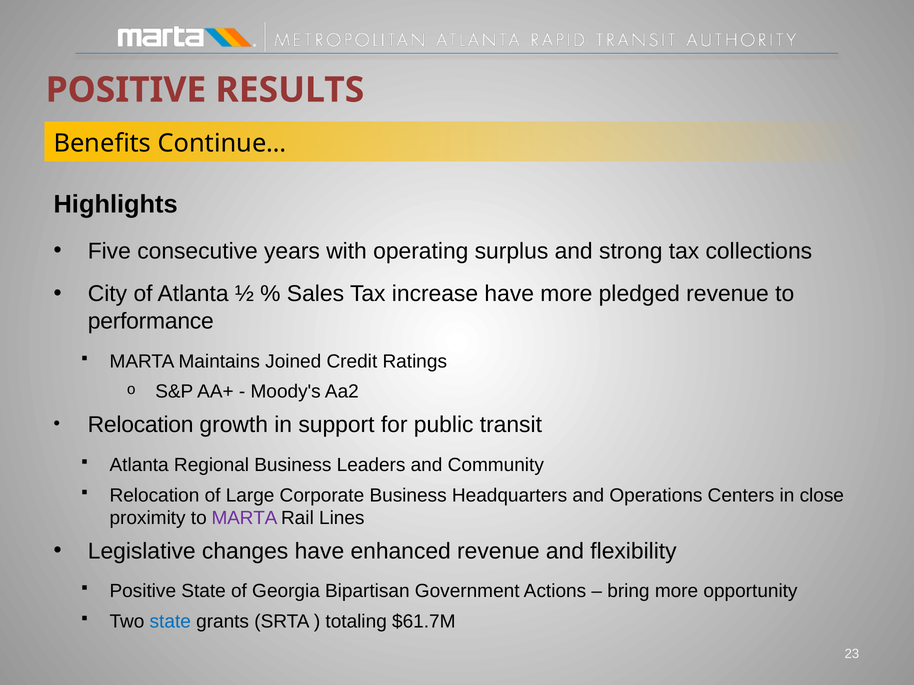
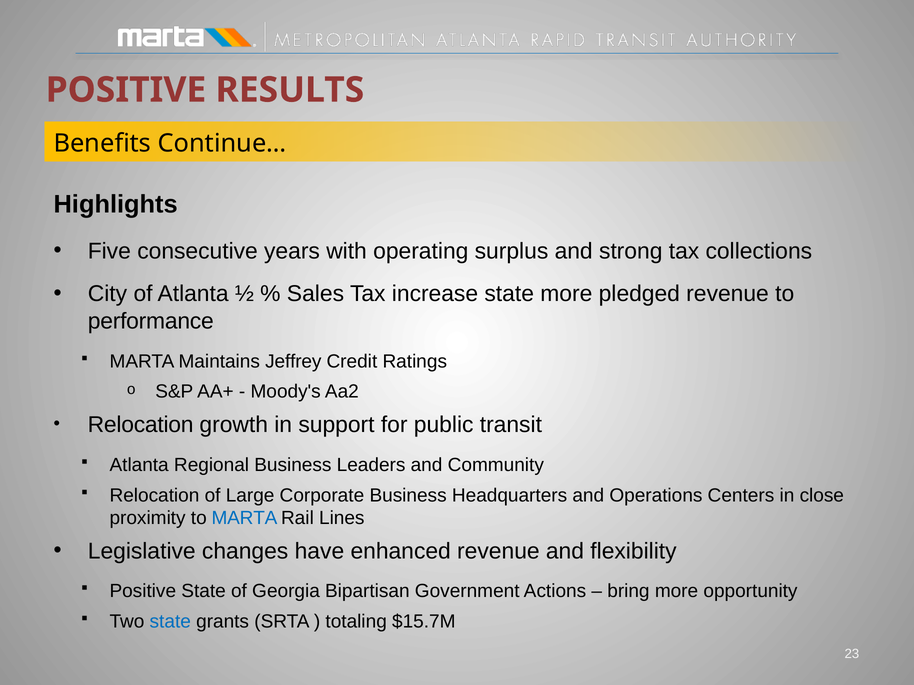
increase have: have -> state (509, 294)
Joined: Joined -> Jeffrey (293, 362)
MARTA colour: purple -> blue (244, 518)
$61.7M: $61.7M -> $15.7M (424, 622)
